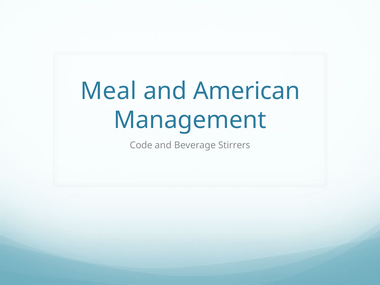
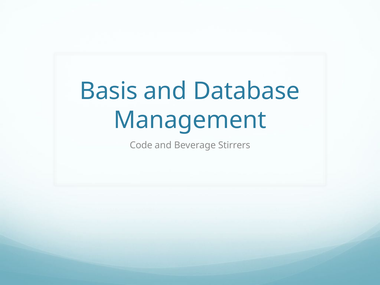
Meal: Meal -> Basis (109, 91)
American: American -> Database (247, 91)
